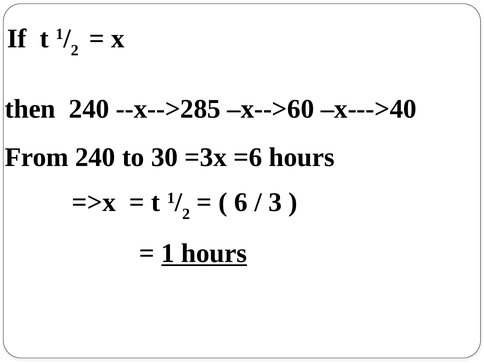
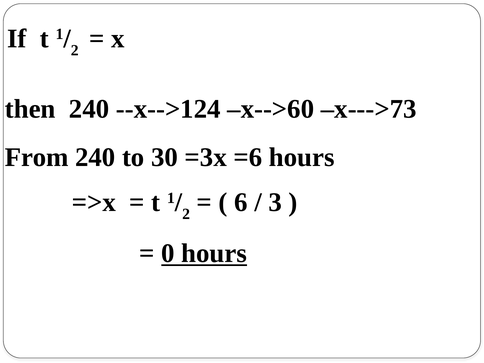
--x-->285: --x-->285 -> --x-->124 (168, 109)
x--->40: x--->40 -> x--->73 (369, 109)
1: 1 -> 0 (168, 253)
